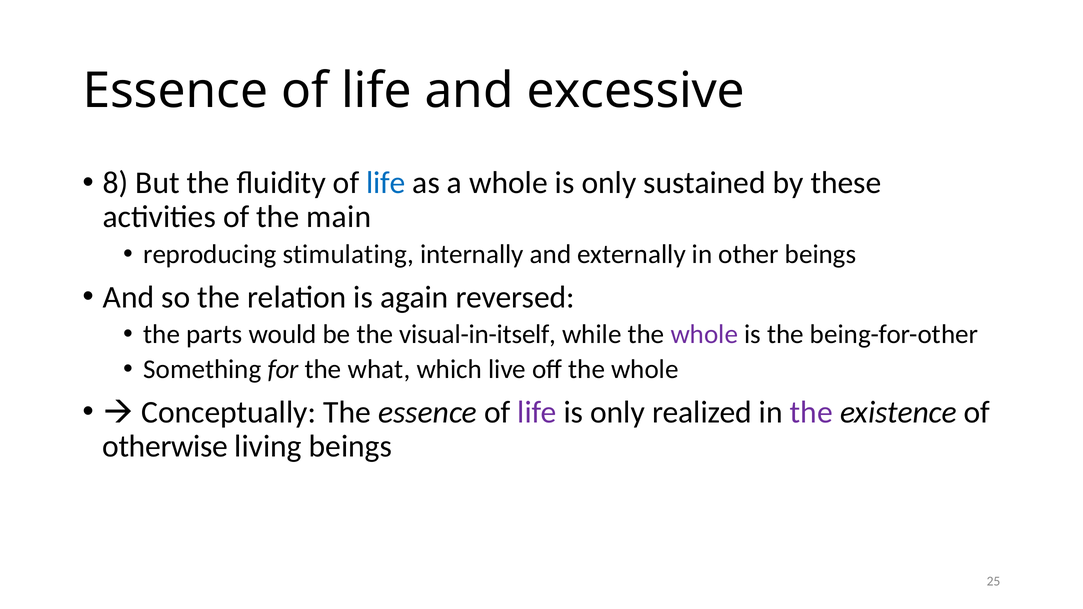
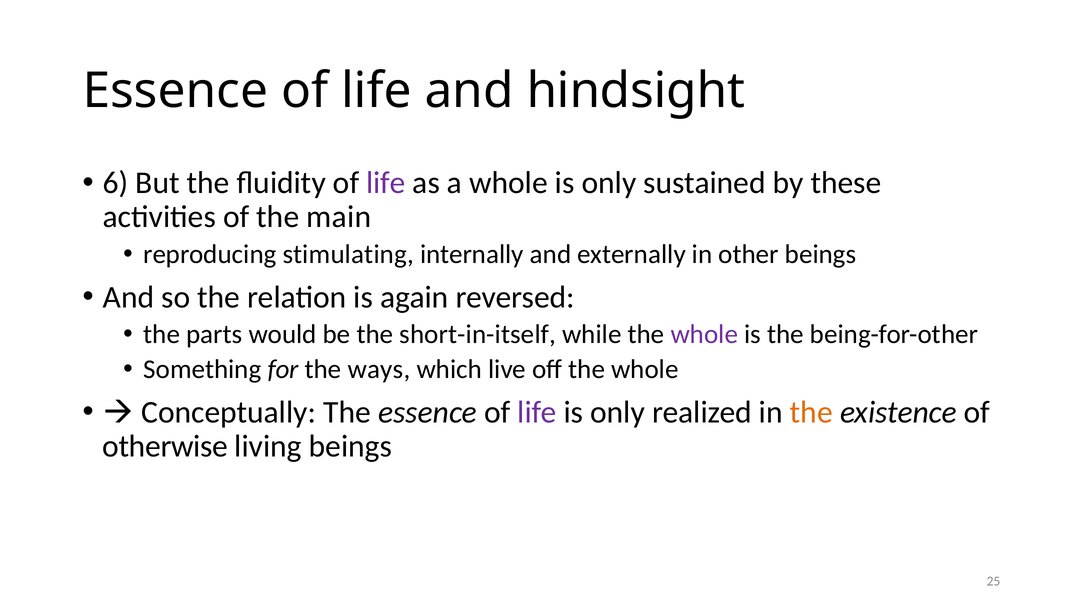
excessive: excessive -> hindsight (636, 91)
8: 8 -> 6 (116, 183)
life colour: blue -> purple (386, 183)
visual-in-itself: visual-in-itself -> short-in-itself (478, 335)
what: what -> ways (379, 369)
the colour: purple -> orange (811, 412)
